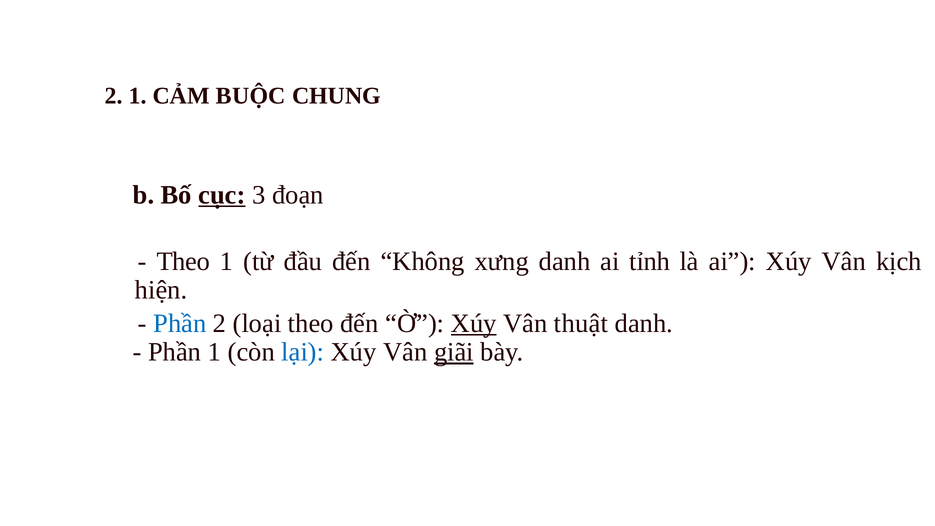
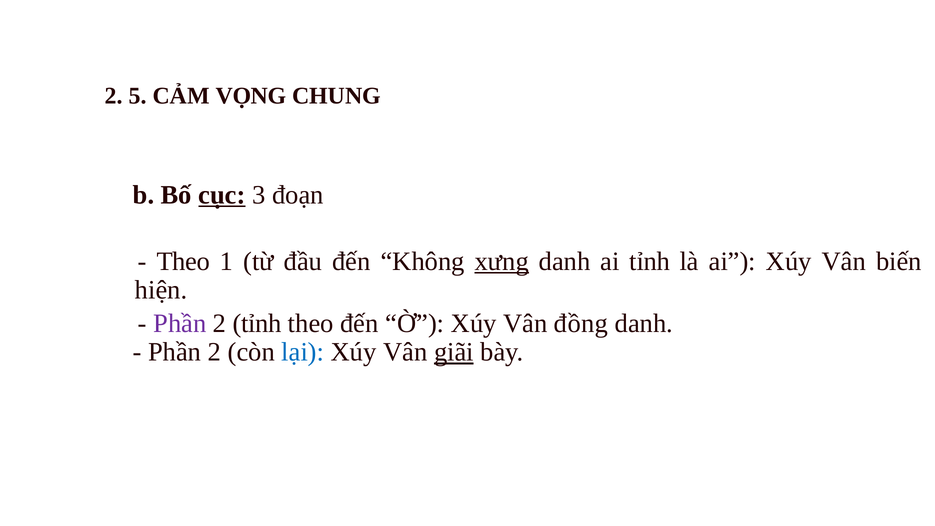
2 1: 1 -> 5 (138, 96)
BUỘC: BUỘC -> VỌNG (251, 96)
xưng underline: none -> present (502, 261)
kịch: kịch -> biến (899, 261)
Phần colour: blue -> purple (180, 323)
2 loại: loại -> tỉnh (257, 323)
Xúy underline: present -> none (474, 323)
thuật: thuật -> đồng (581, 323)
1: 1 -> 2 (215, 352)
